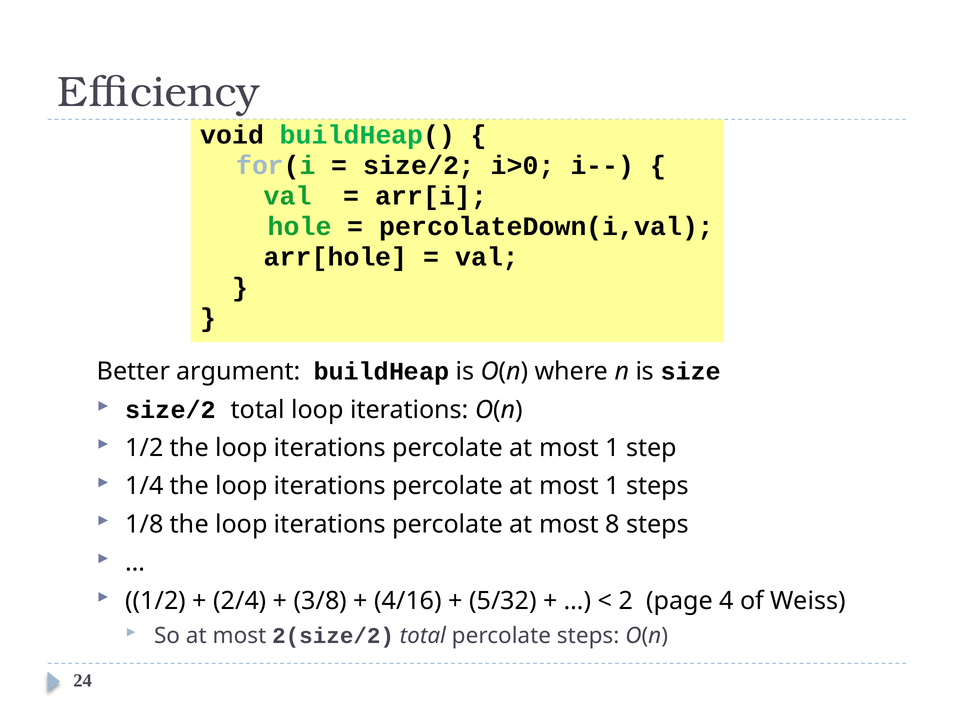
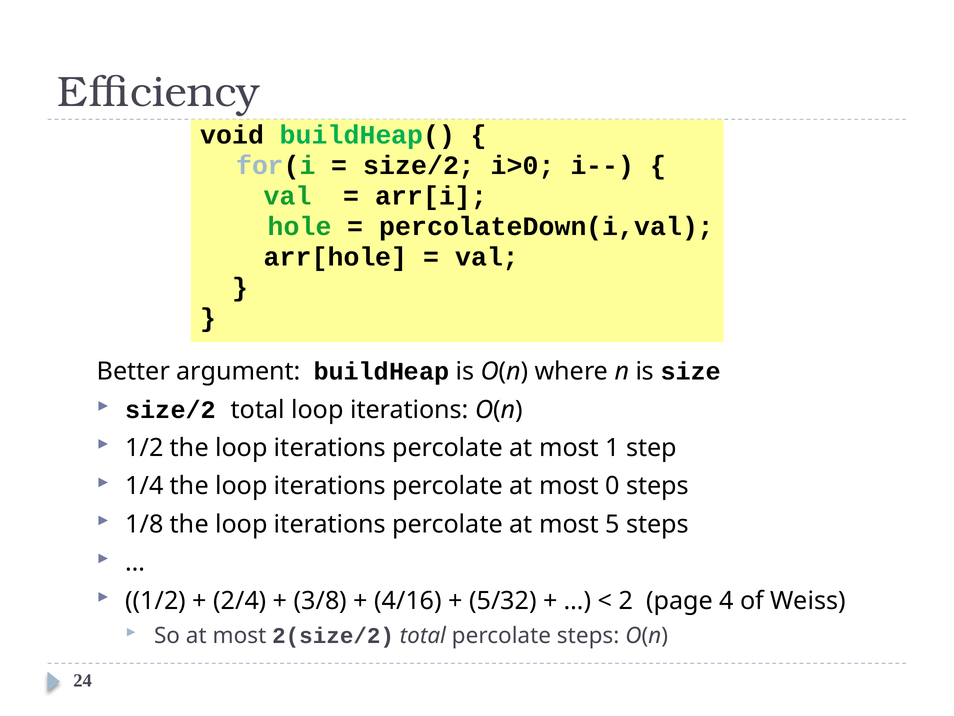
1: 1 -> 0 (613, 486)
8: 8 -> 5 (613, 524)
